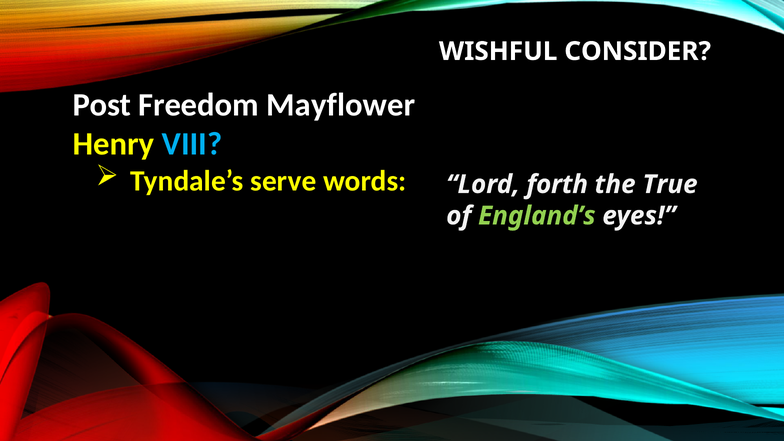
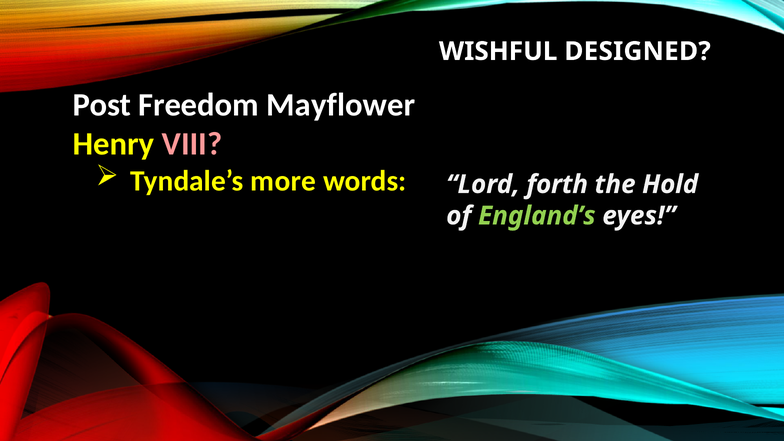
CONSIDER: CONSIDER -> DESIGNED (638, 51)
VIII colour: light blue -> pink (192, 144)
serve: serve -> more (283, 181)
True: True -> Hold (670, 184)
